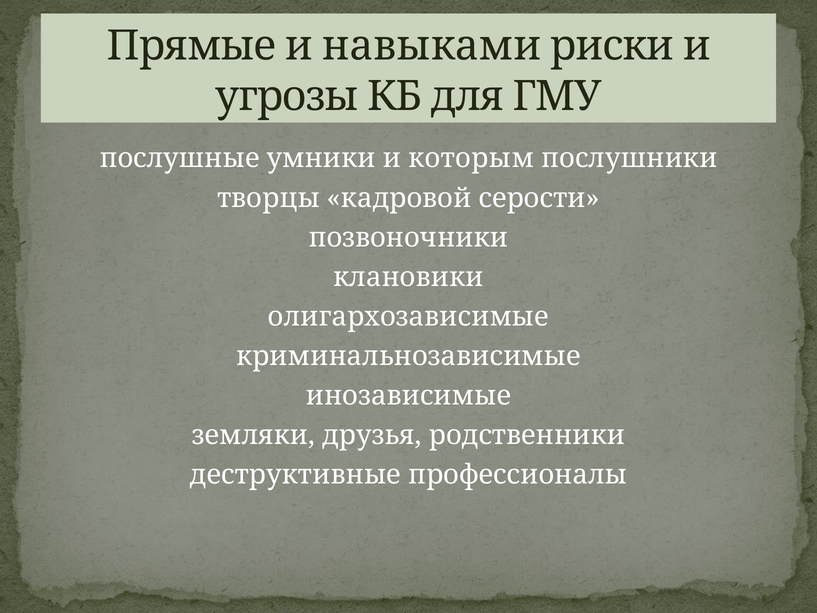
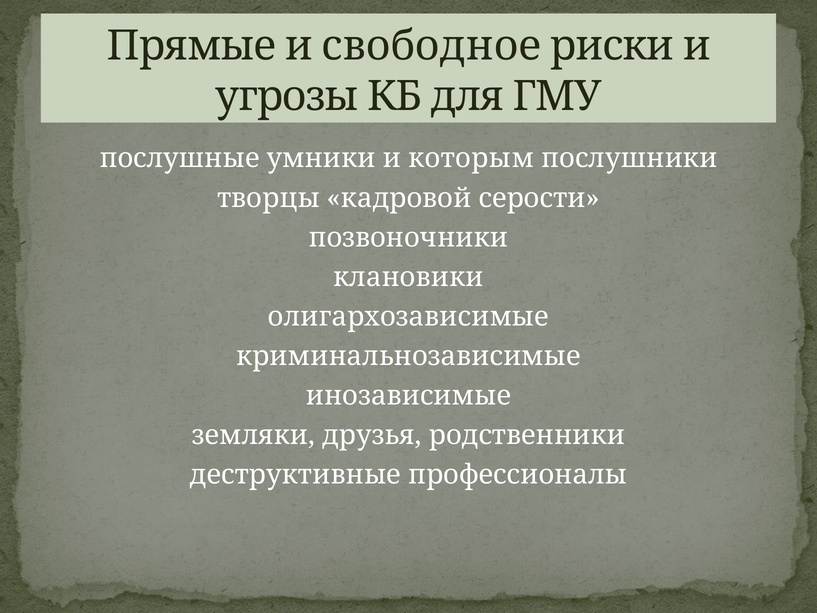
навыками: навыками -> свободное (431, 46)
